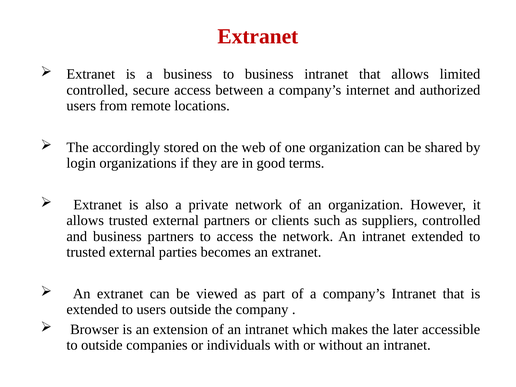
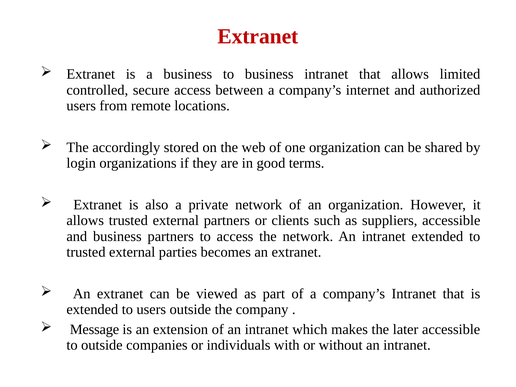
suppliers controlled: controlled -> accessible (451, 220)
Browser: Browser -> Message (95, 329)
